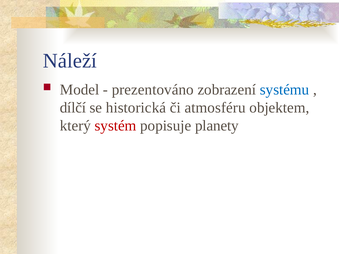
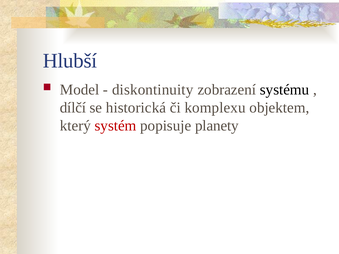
Náleží: Náleží -> Hlubší (70, 61)
prezentováno: prezentováno -> diskontinuity (153, 90)
systému colour: blue -> black (285, 90)
atmosféru: atmosféru -> komplexu (215, 108)
